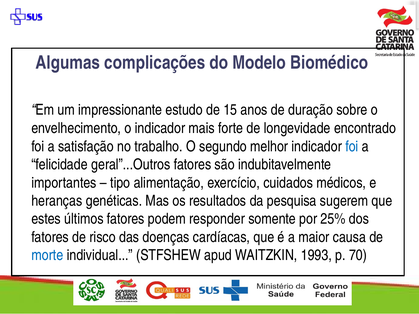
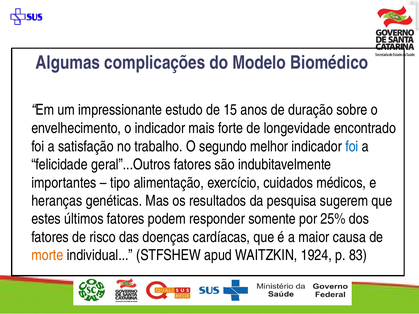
morte colour: blue -> orange (47, 255)
1993: 1993 -> 1924 (316, 255)
70: 70 -> 83 (358, 255)
